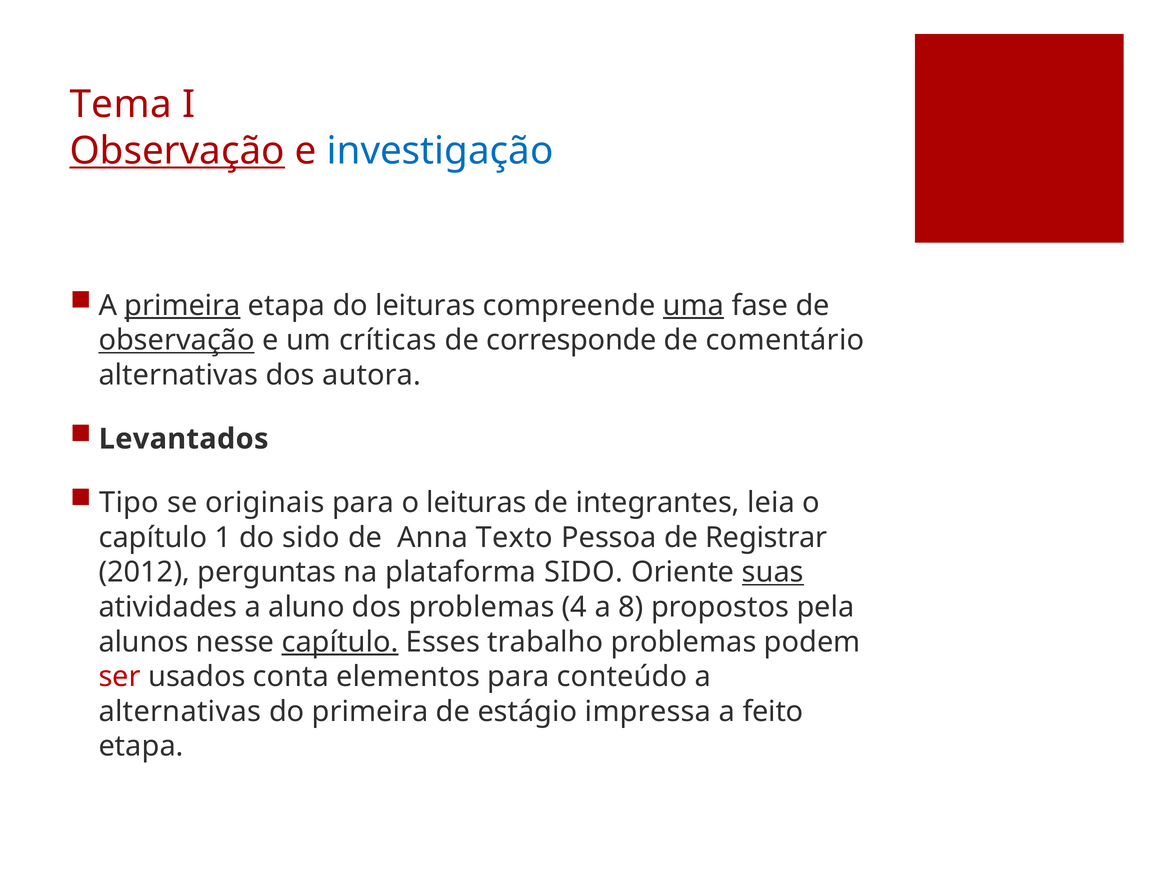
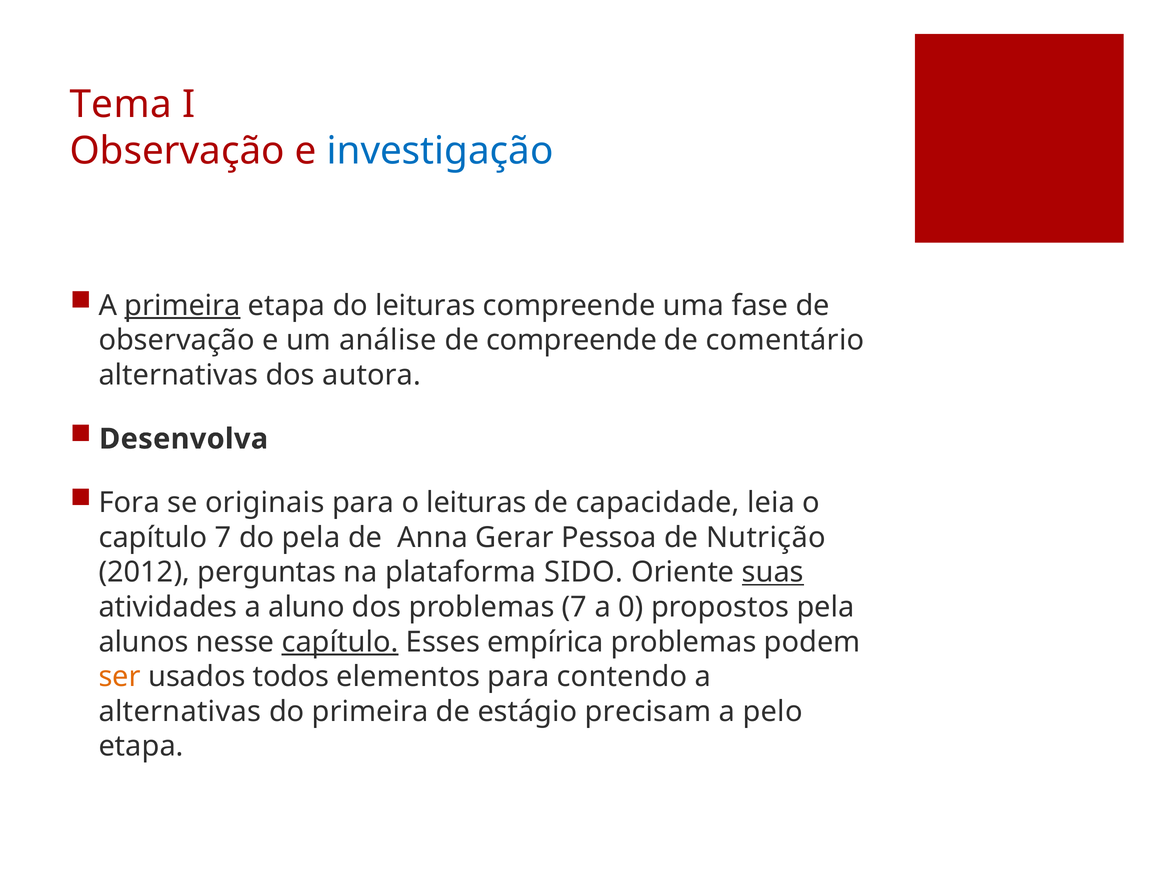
Observação underline: present -> none (177, 151)
uma underline: present -> none (694, 306)
observação underline: present -> none (177, 340)
críticas: críticas -> análise (388, 340)
de corresponde: corresponde -> compreende (572, 340)
Levantados: Levantados -> Desenvolva (184, 439)
Tipo: Tipo -> Fora (129, 503)
integrantes: integrantes -> capacidade (658, 503)
capítulo 1: 1 -> 7 (223, 538)
do sido: sido -> pela (311, 538)
Texto: Texto -> Gerar (514, 538)
Registrar: Registrar -> Nutrição (766, 538)
problemas 4: 4 -> 7 (574, 607)
8: 8 -> 0 (631, 607)
trabalho: trabalho -> empírica (546, 642)
ser colour: red -> orange (120, 677)
conta: conta -> todos (291, 677)
conteúdo: conteúdo -> contendo (622, 677)
impressa: impressa -> precisam (648, 712)
feito: feito -> pelo (773, 712)
